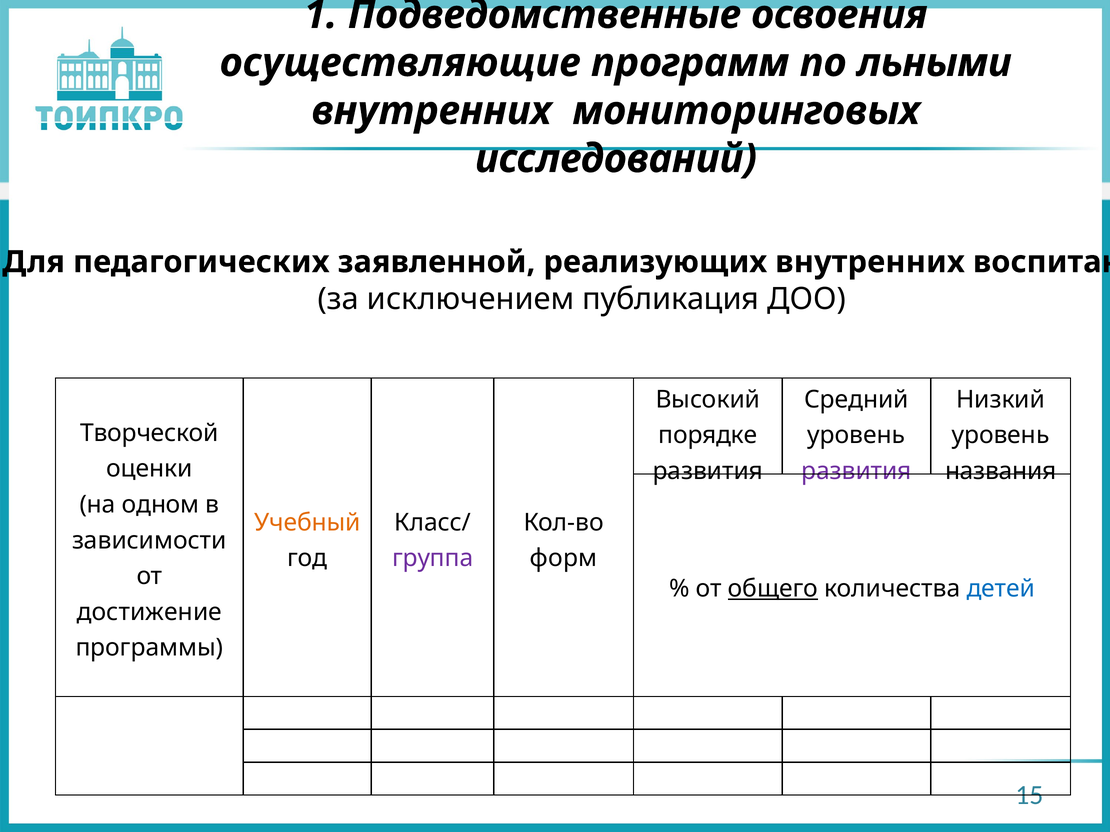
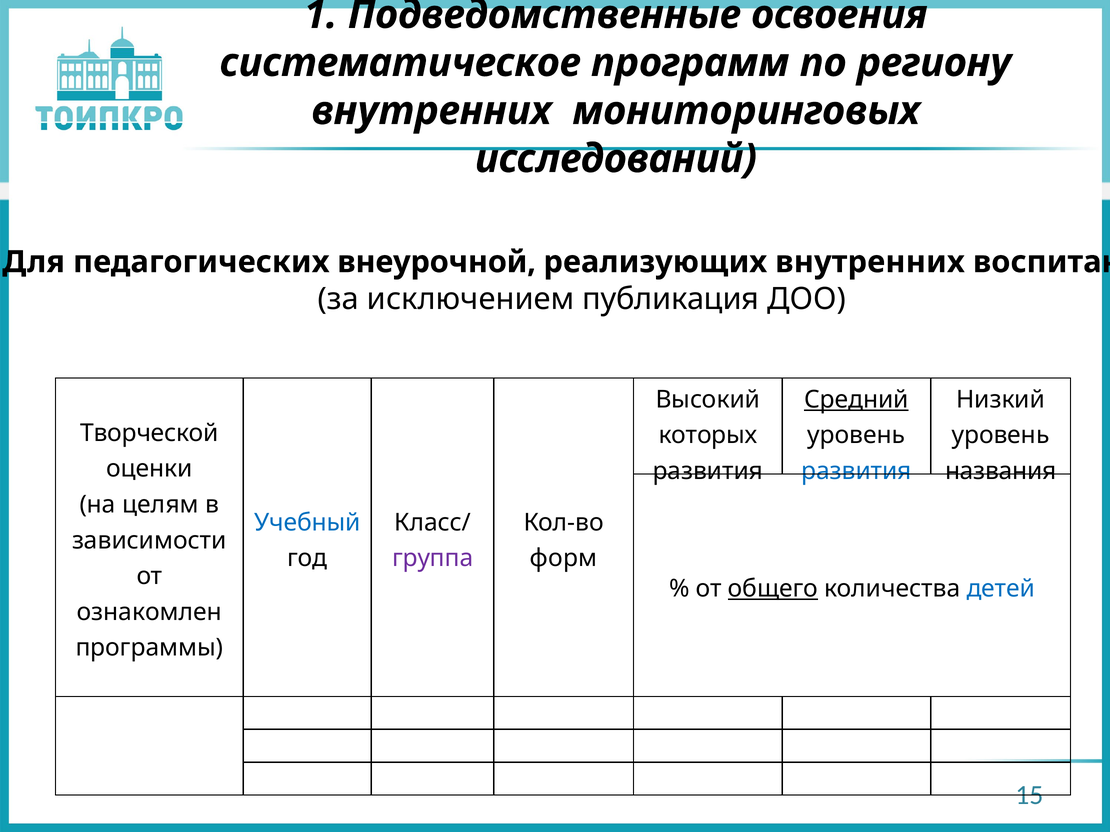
осуществляющие: осуществляющие -> систематическое (400, 63)
льными: льными -> региону (934, 63)
заявленной: заявленной -> внеурочной (437, 262)
Средний underline: none -> present (856, 400)
порядке: порядке -> которых (708, 436)
развития colour: purple -> blue (856, 471)
одном: одном -> целям (160, 505)
Учебный colour: orange -> blue (307, 523)
достижение: достижение -> ознакомлен (149, 612)
